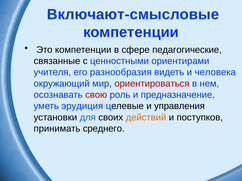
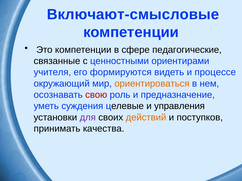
разнообразия: разнообразия -> формируются (121, 72)
человека: человека -> процессе (215, 72)
ориентироваться colour: red -> orange (152, 84)
эрудиция: эрудиция -> суждения (82, 106)
для colour: blue -> purple (88, 118)
среднего: среднего -> качества (104, 129)
